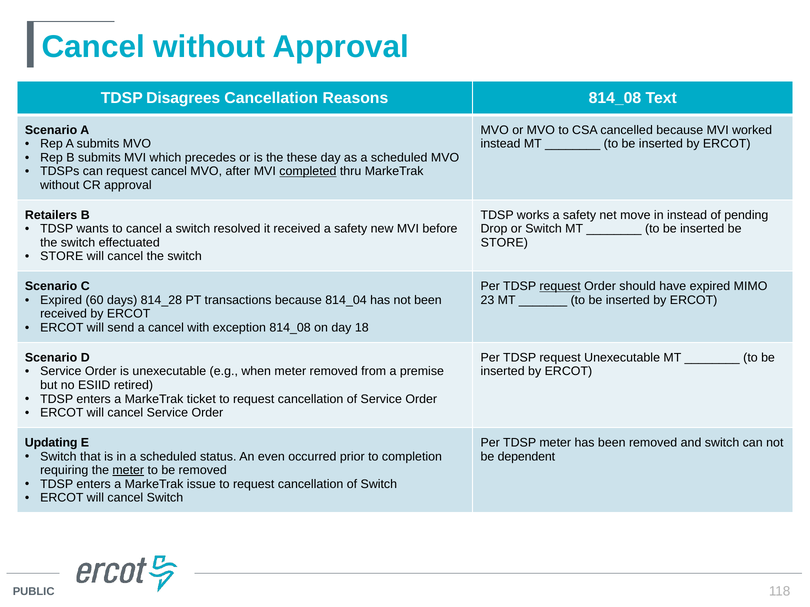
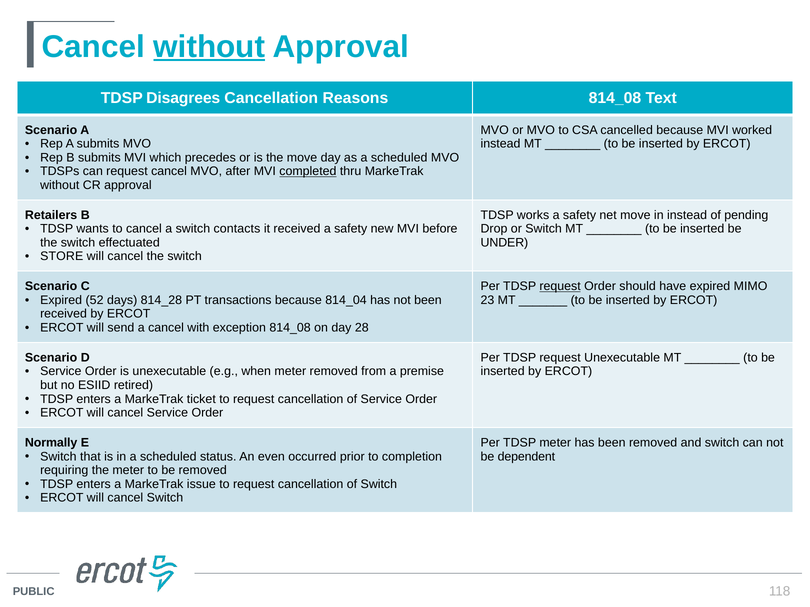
without underline: none -> present (209, 47)
the these: these -> move (302, 158)
resolved: resolved -> contacts (237, 229)
STORE: STORE -> UNDER (504, 243)
60: 60 -> 52 (95, 300)
18: 18 -> 28 (362, 328)
Updating: Updating -> Normally (51, 443)
meter underline: present -> none (128, 471)
